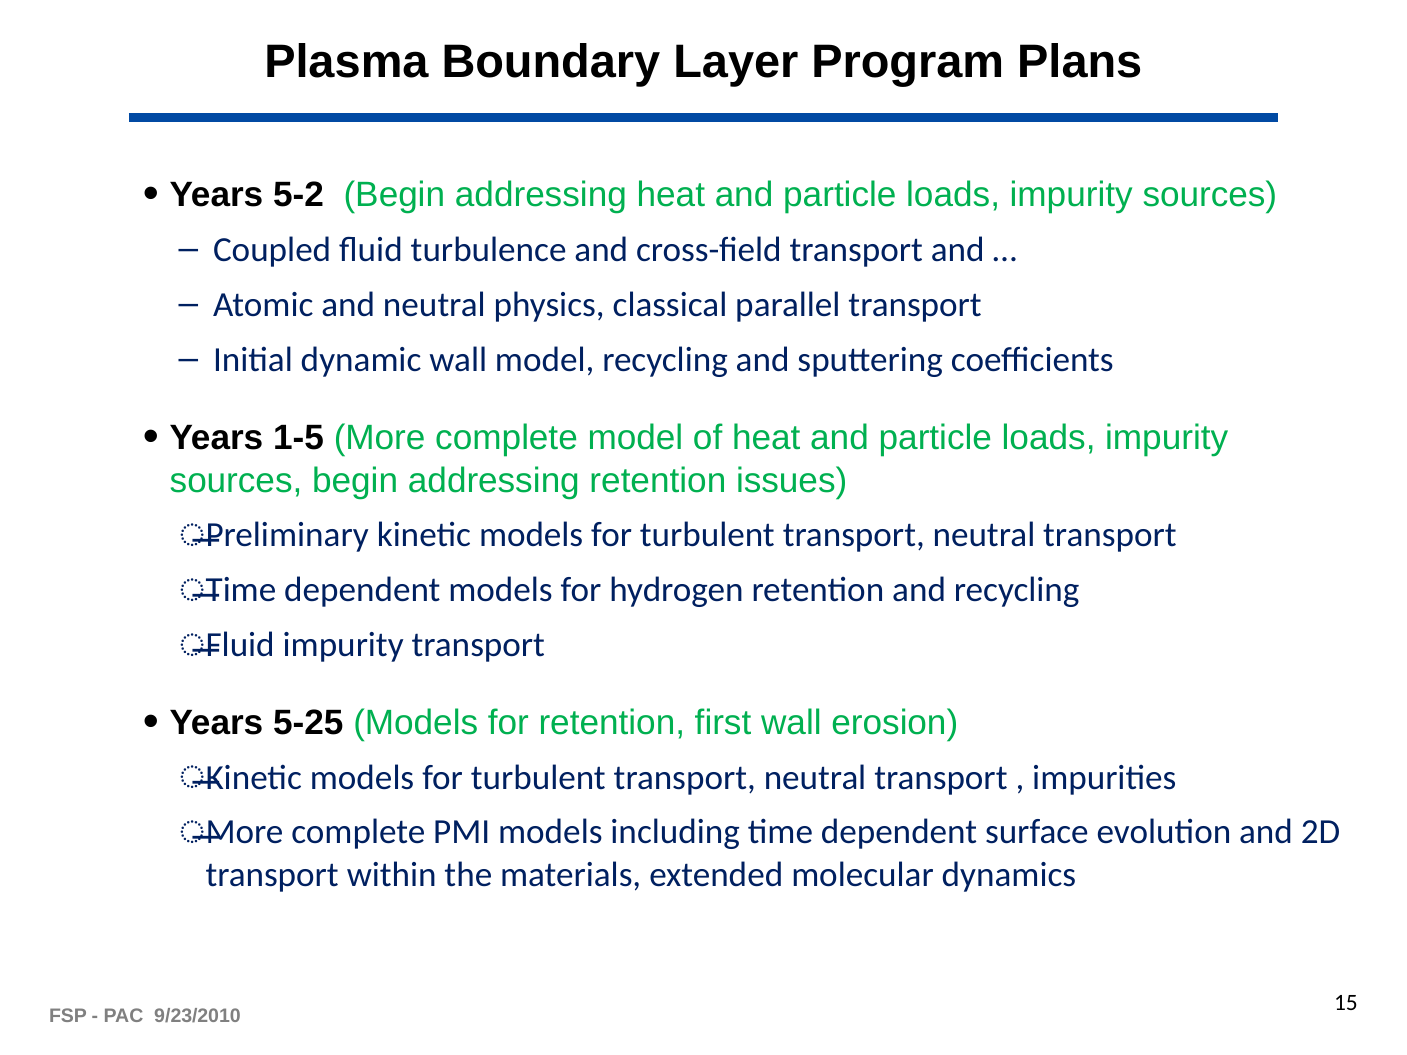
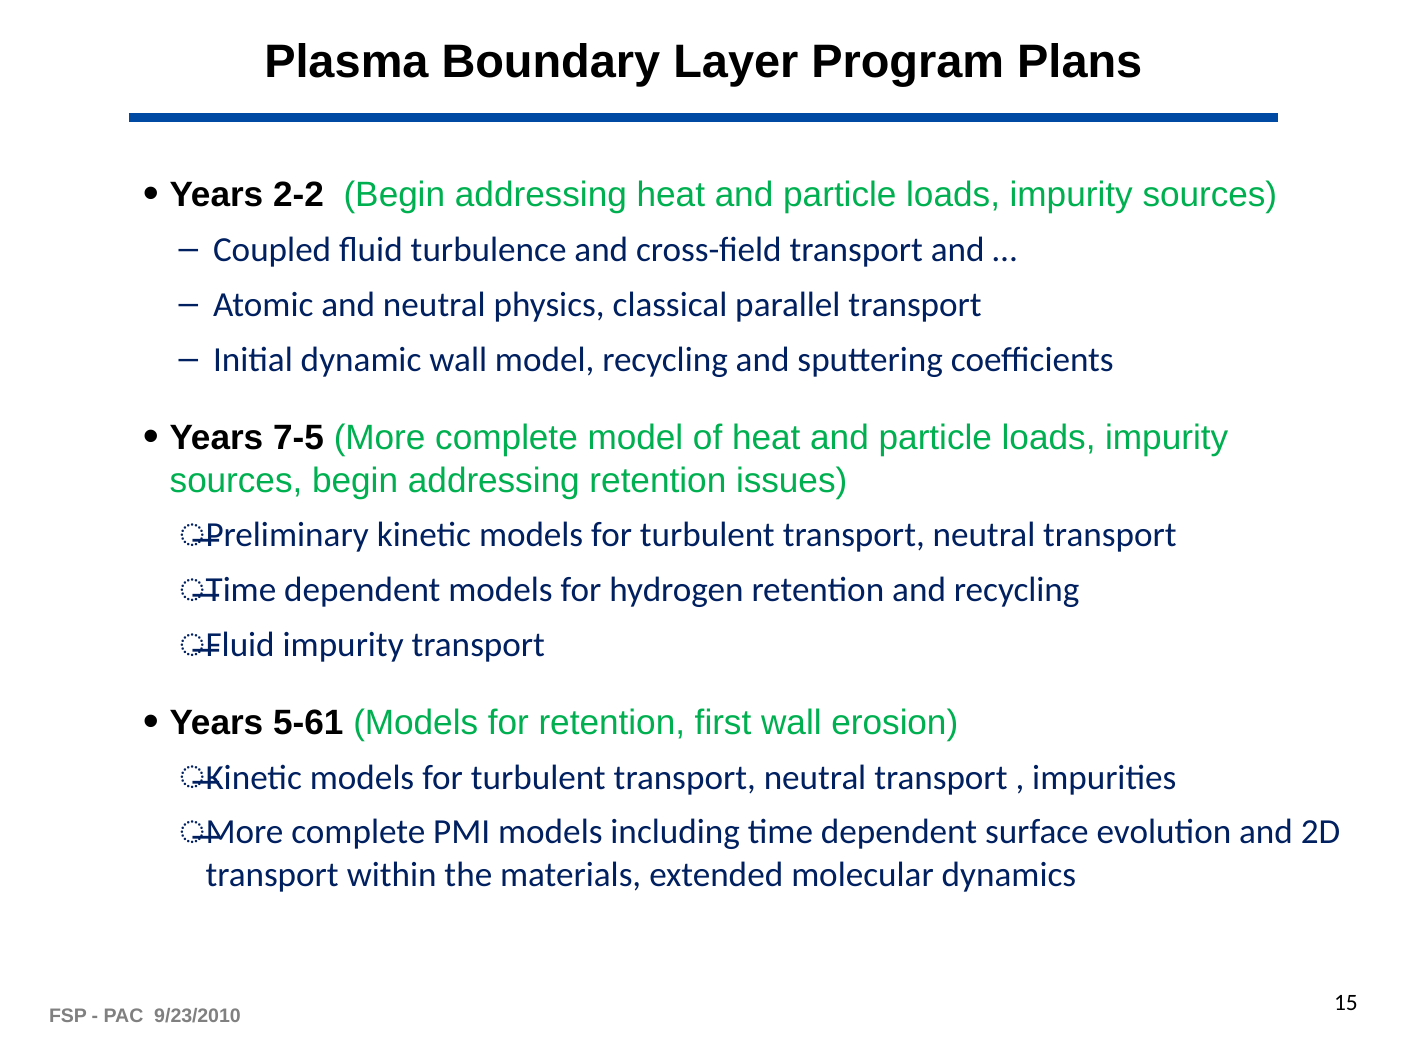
5-2: 5-2 -> 2-2 (299, 195)
1-5: 1-5 -> 7-5 (299, 438)
5-25: 5-25 -> 5-61 (308, 723)
